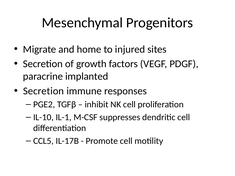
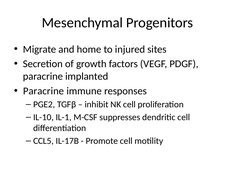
Secretion: Secretion -> Paracrine (43, 91)
